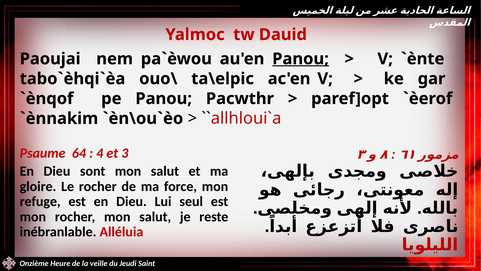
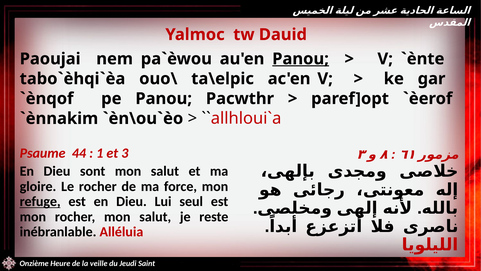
64: 64 -> 44 (79, 153)
4: 4 -> 1 (100, 153)
refuge underline: none -> present (40, 201)
